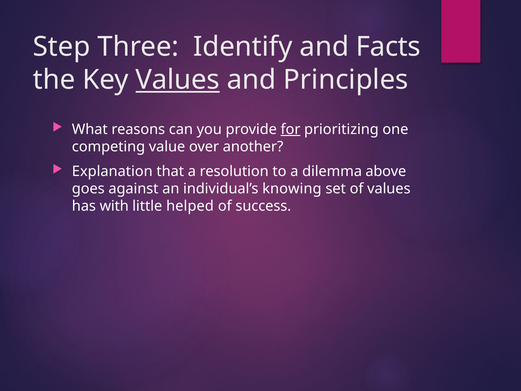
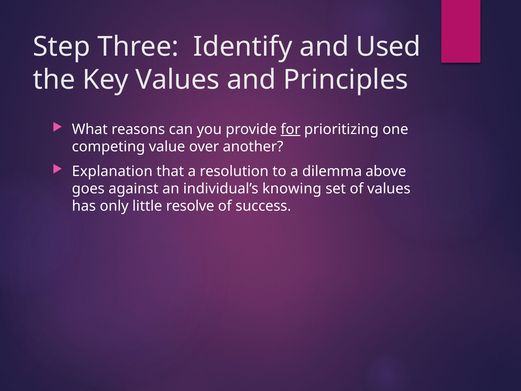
Facts: Facts -> Used (388, 47)
Values underline: present -> none (178, 80)
with: with -> only (114, 206)
helped: helped -> resolve (190, 206)
